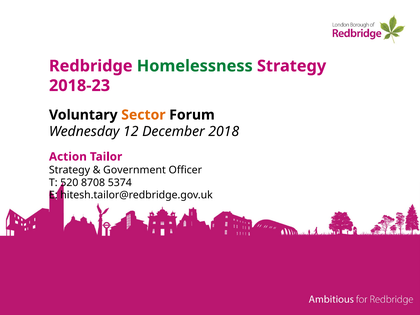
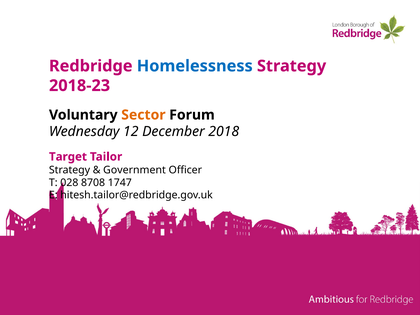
Homelessness colour: green -> blue (195, 66)
Action: Action -> Target (68, 157)
520: 520 -> 028 (69, 183)
5374: 5374 -> 1747 (120, 183)
